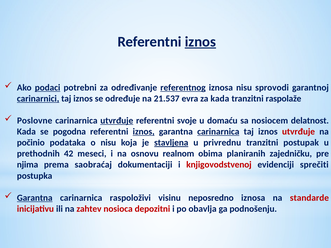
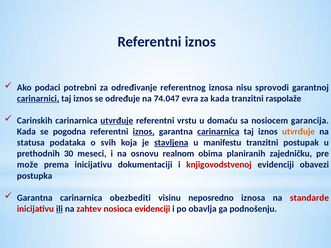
iznos underline: present -> none (200, 42)
podaci underline: present -> none (48, 88)
referentnog underline: present -> none (183, 88)
21.537: 21.537 -> 74.047 (167, 99)
Poslovne: Poslovne -> Carinskih (35, 121)
svoje: svoje -> vrstu (187, 121)
delatnost: delatnost -> garancija (310, 121)
utvrđuje colour: red -> orange (298, 132)
počinio: počinio -> statusa (31, 143)
o nisu: nisu -> svih (108, 143)
privrednu: privrednu -> manifestu (222, 143)
42: 42 -> 30 (69, 154)
njima: njima -> može (27, 165)
prema saobraćaj: saobraćaj -> inicijativu (93, 165)
sprečiti: sprečiti -> obavezi (314, 165)
Garantna underline: present -> none (35, 198)
raspoloživi: raspoloživi -> obezbediti (130, 198)
ili underline: none -> present (59, 209)
nosioca depozitni: depozitni -> evidenciji (152, 209)
